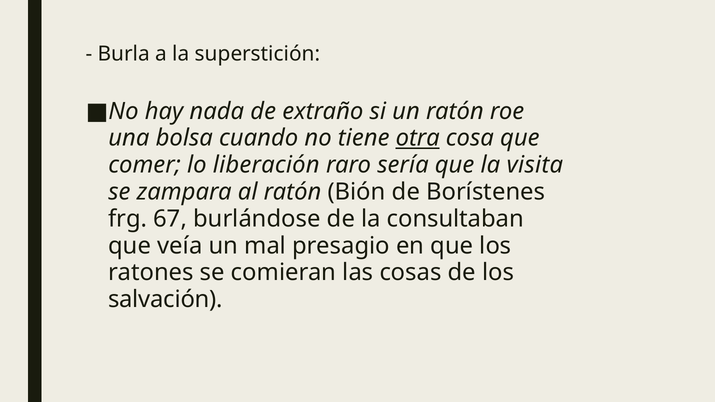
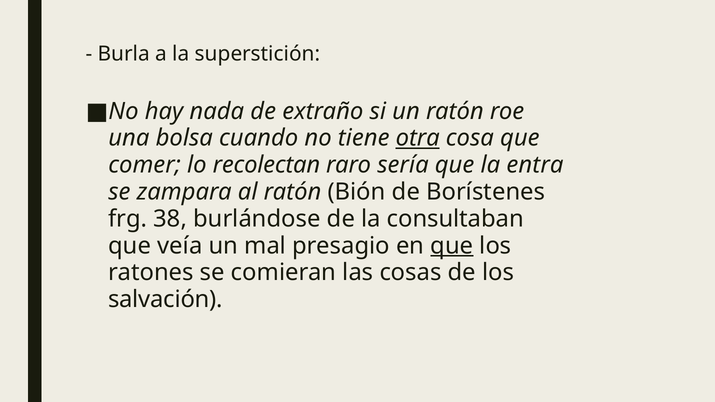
liberación: liberación -> recolectan (266, 165)
visita: visita -> entra (535, 165)
67: 67 -> 38 (170, 219)
que underline: none -> present (452, 246)
